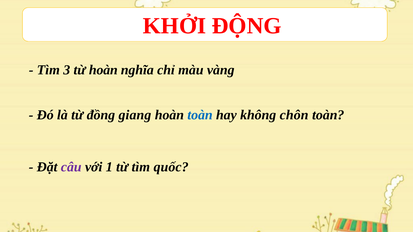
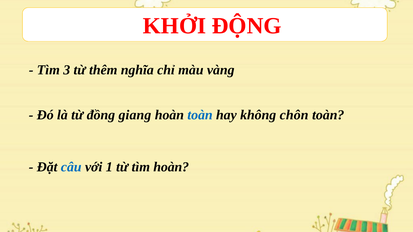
từ hoàn: hoàn -> thêm (103, 70)
câu colour: purple -> blue (71, 167)
tìm quốc: quốc -> hoàn (171, 167)
